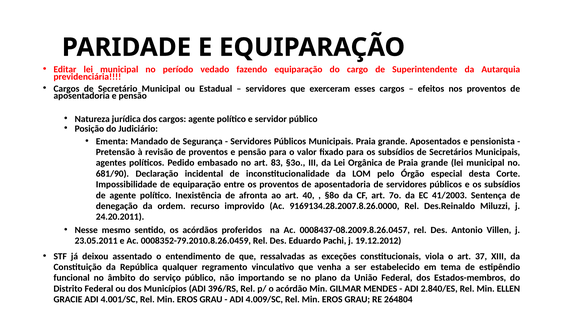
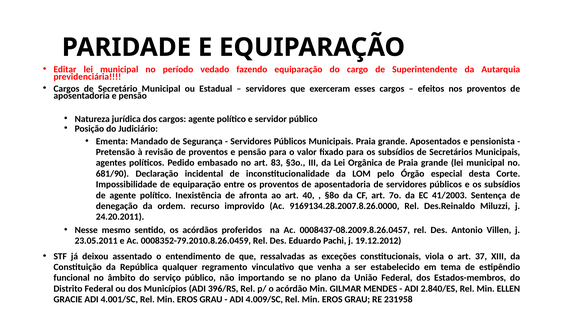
264804: 264804 -> 231958 (398, 300)
